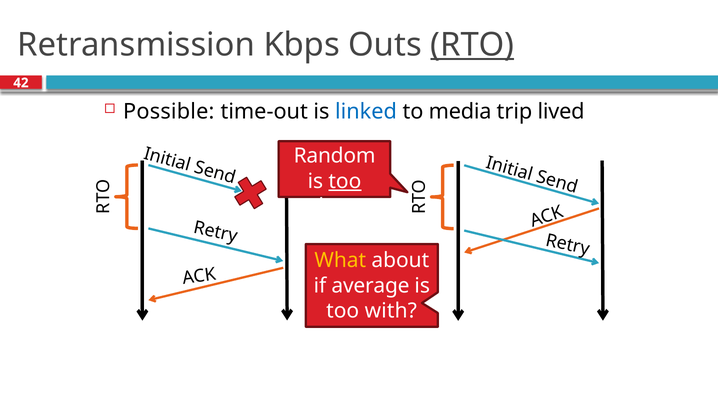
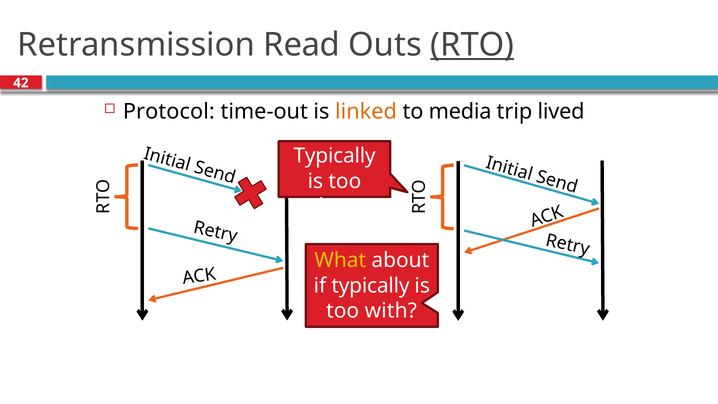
Kbps: Kbps -> Read (302, 45)
Possible: Possible -> Protocol (169, 111)
linked colour: blue -> orange (366, 111)
Random: Random -> Typically (335, 156)
too underline: present -> none (345, 181)
if average: average -> typically (370, 286)
